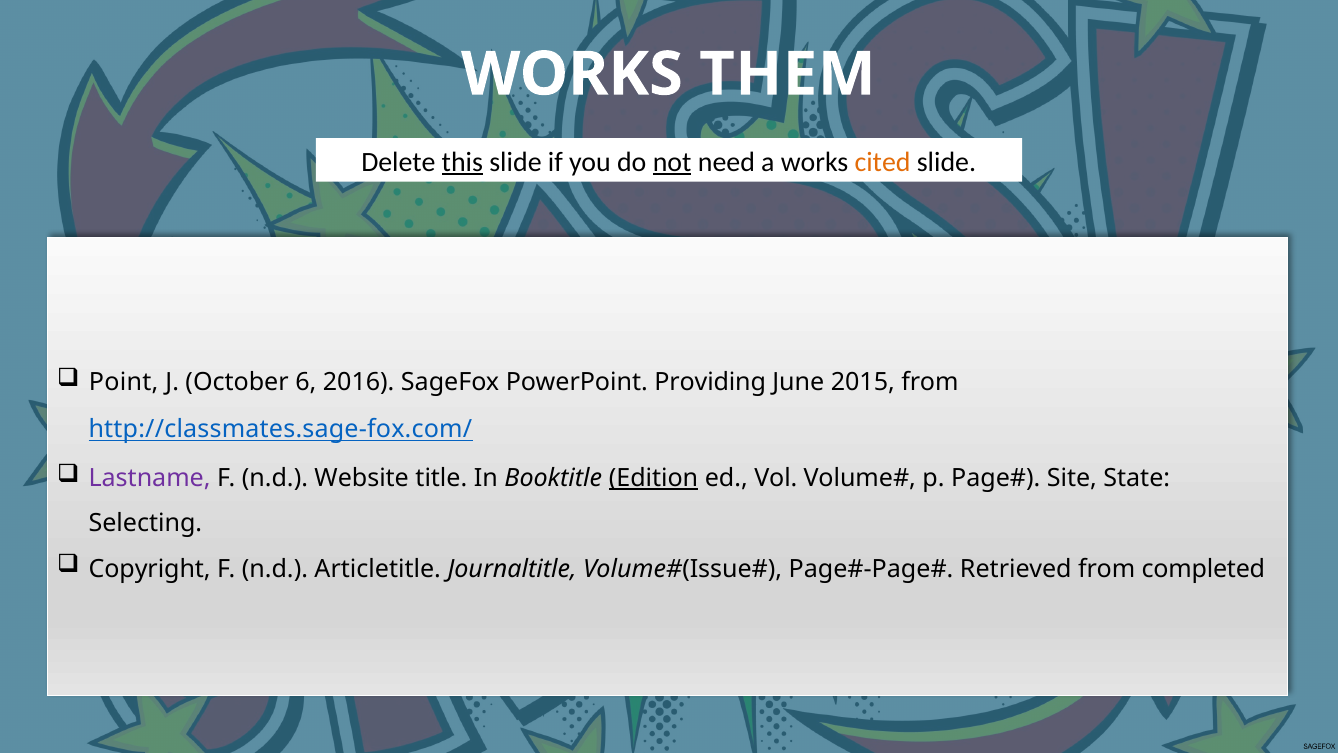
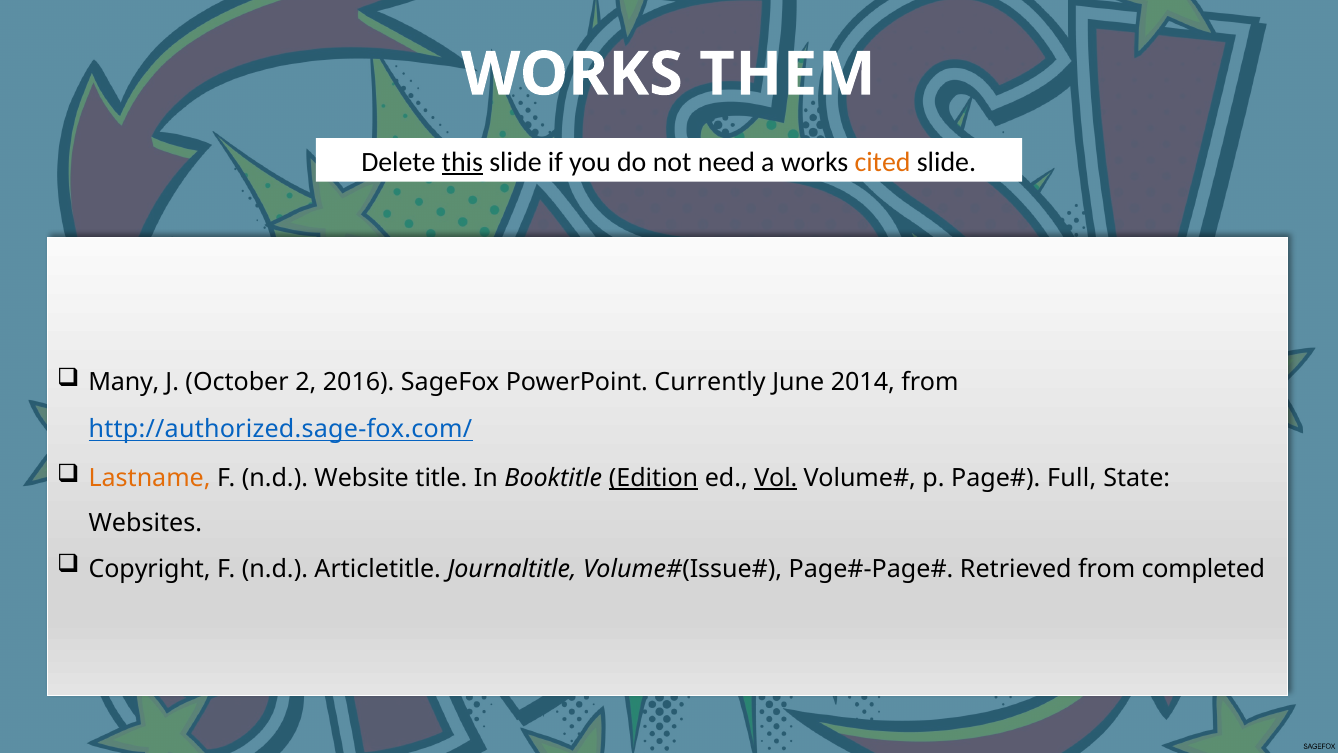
not underline: present -> none (672, 162)
Point: Point -> Many (124, 382)
6: 6 -> 2 (306, 382)
Providing: Providing -> Currently (710, 382)
2015: 2015 -> 2014 (863, 382)
http://classmates.sage-fox.com/: http://classmates.sage-fox.com/ -> http://authorized.sage-fox.com/ (280, 429)
Lastname colour: purple -> orange (150, 478)
Vol underline: none -> present (776, 478)
Site: Site -> Full (1072, 478)
Selecting: Selecting -> Websites (145, 523)
